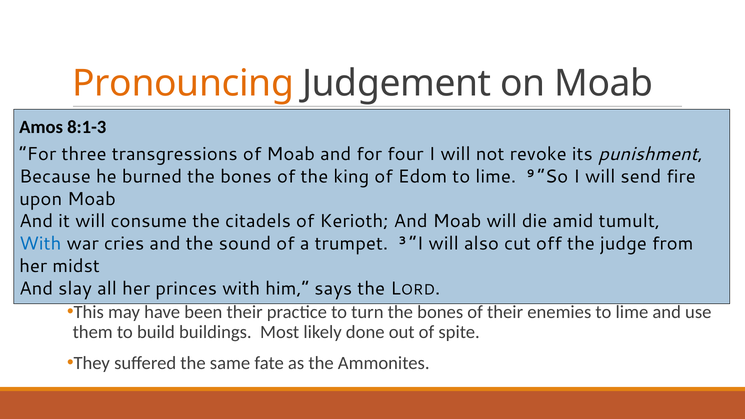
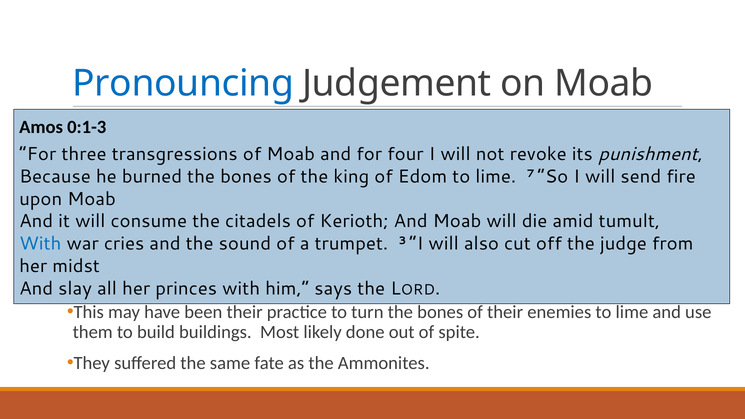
Pronouncing colour: orange -> blue (183, 83)
8:1-3: 8:1-3 -> 0:1-3 (87, 127)
9: 9 -> 7 (531, 174)
